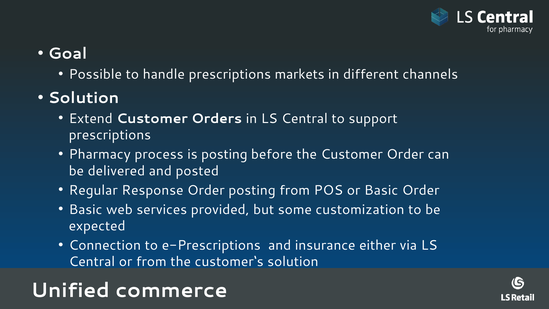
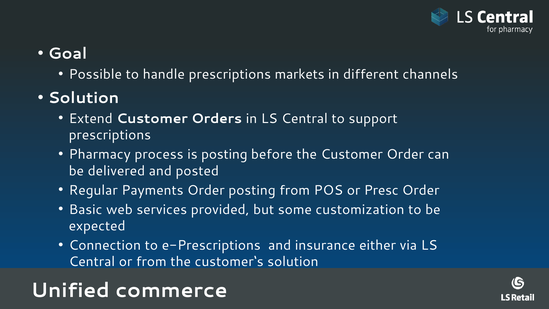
Response: Response -> Payments (152, 190)
or Basic: Basic -> Presc (381, 190)
